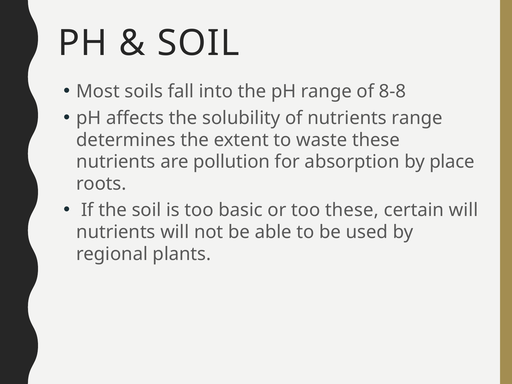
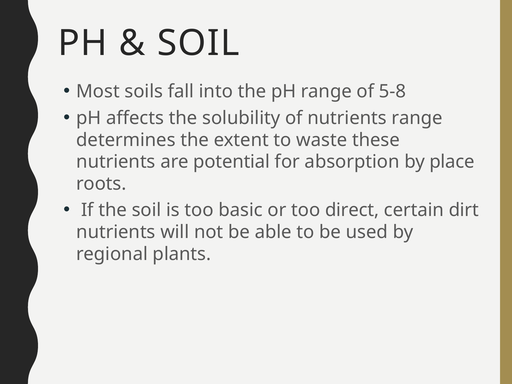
8-8: 8-8 -> 5-8 (393, 92)
pollution: pollution -> potential (232, 162)
too these: these -> direct (352, 210)
certain will: will -> dirt (464, 210)
